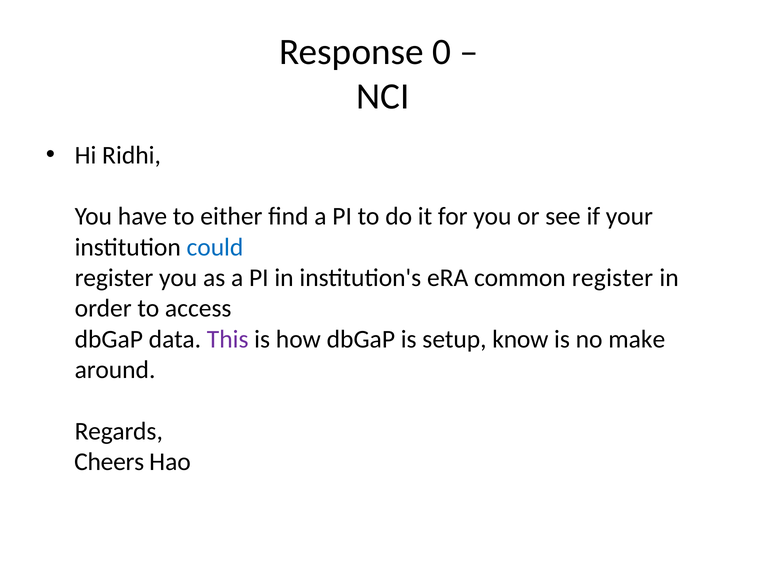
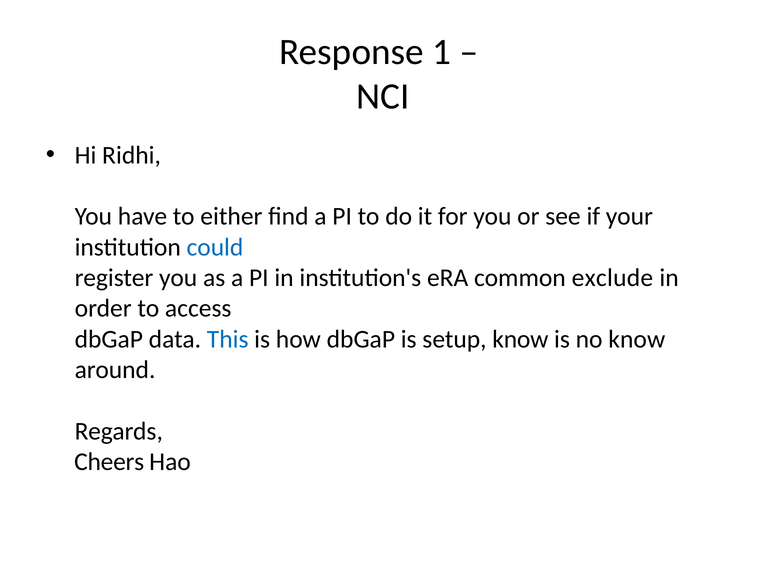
0: 0 -> 1 (442, 52)
common register: register -> exclude (612, 278)
This colour: purple -> blue (228, 339)
no make: make -> know (637, 339)
